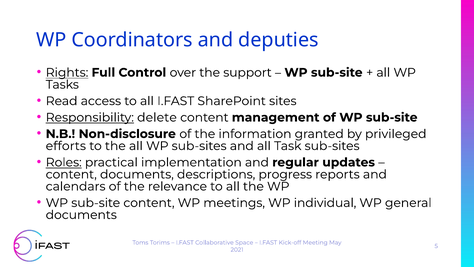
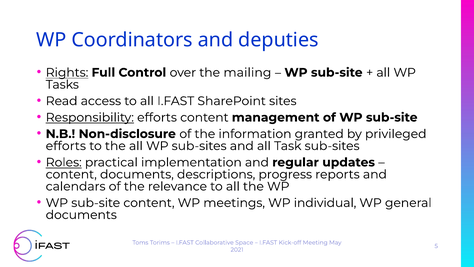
support: support -> mailing (247, 72)
Responsibility delete: delete -> efforts (157, 117)
